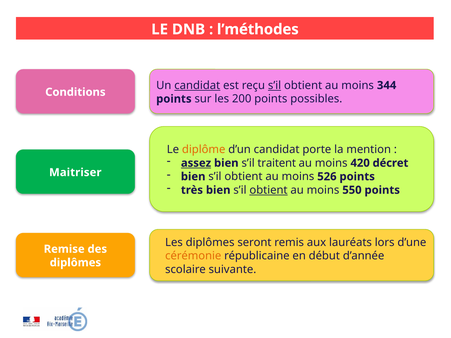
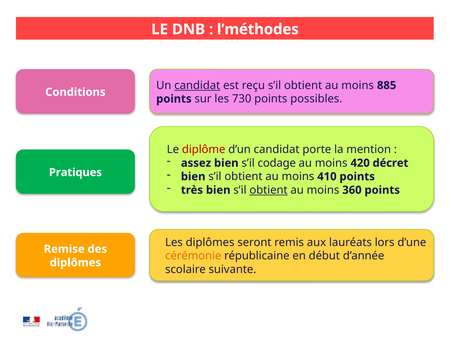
s’il underline: present -> none (275, 85)
344: 344 -> 885 (387, 85)
200: 200 -> 730 (242, 99)
diplôme colour: orange -> red (204, 150)
assez underline: present -> none (196, 163)
traitent: traitent -> codage (277, 163)
Maitriser: Maitriser -> Pratiques (75, 173)
526: 526 -> 410 (327, 177)
550: 550 -> 360 (352, 190)
